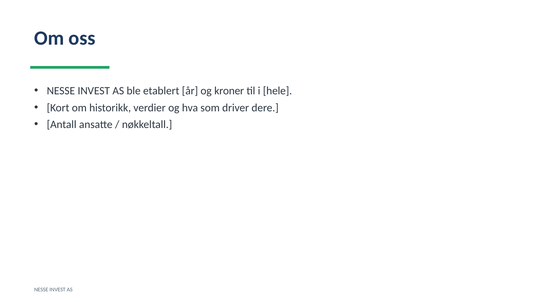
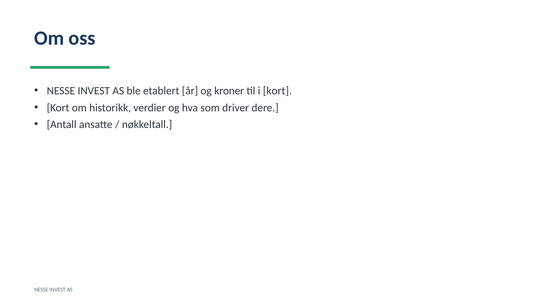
i hele: hele -> kort (277, 91)
